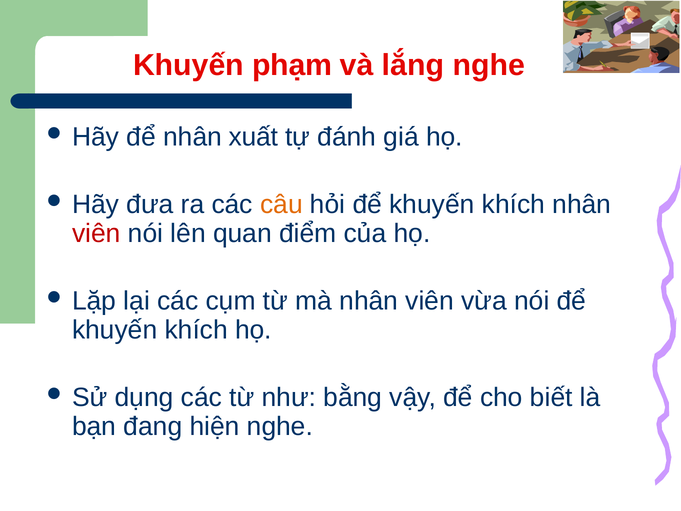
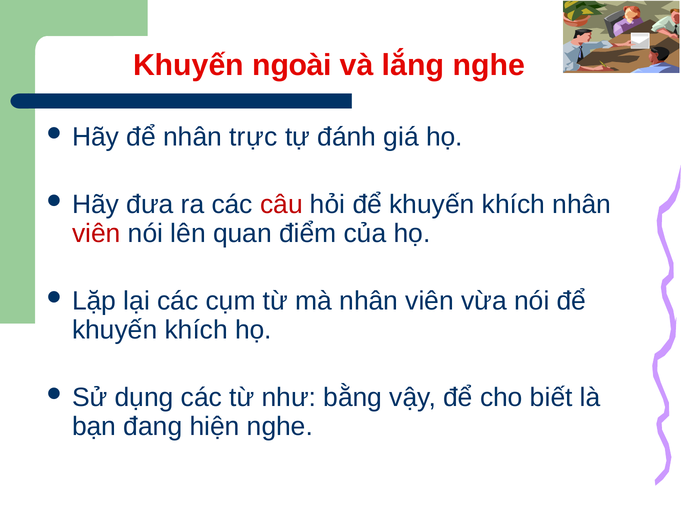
phạm: phạm -> ngoài (292, 65)
xuất: xuất -> trực (253, 137)
câu colour: orange -> red (281, 205)
